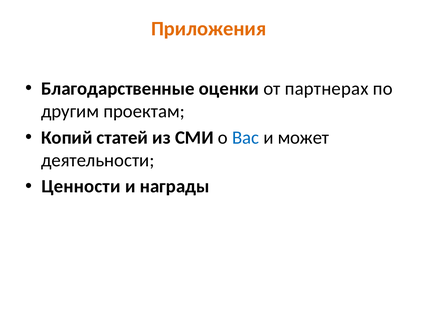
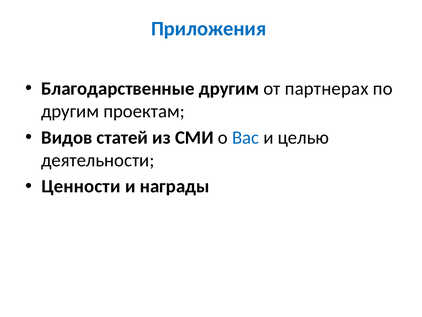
Приложения colour: orange -> blue (209, 29)
Благодарственные оценки: оценки -> другим (229, 89)
Копий: Копий -> Видов (67, 137)
может: может -> целью (303, 137)
